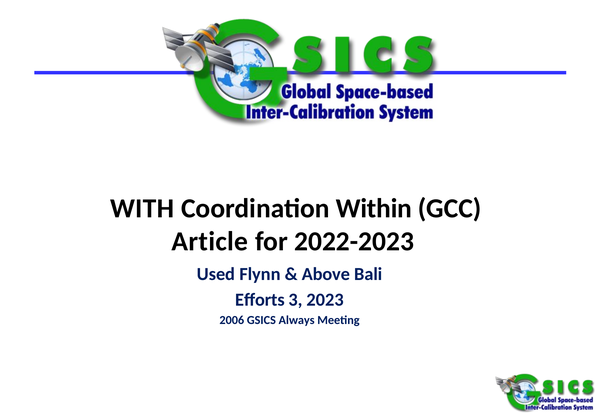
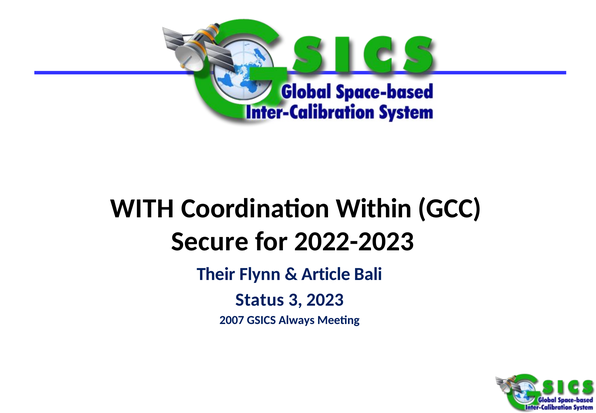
Article: Article -> Secure (210, 241)
Used: Used -> Their (216, 274)
Above: Above -> Article (326, 274)
Efforts: Efforts -> Status (260, 300)
2006: 2006 -> 2007 (232, 320)
